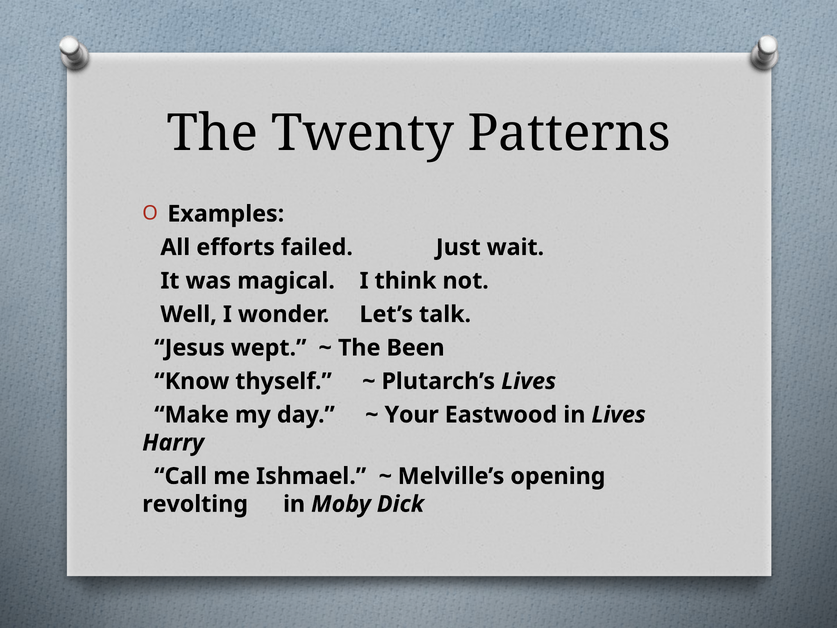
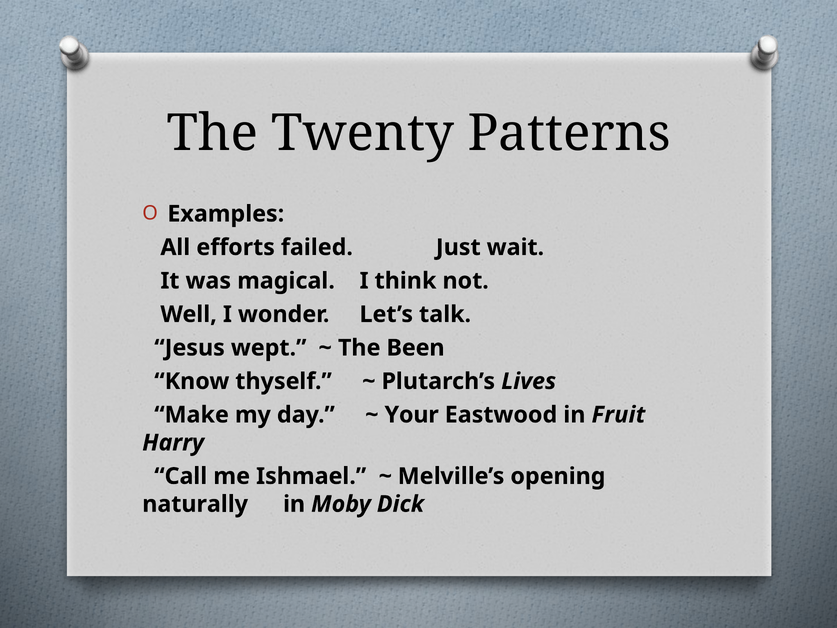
in Lives: Lives -> Fruit (618, 415)
revolting: revolting -> naturally (195, 504)
